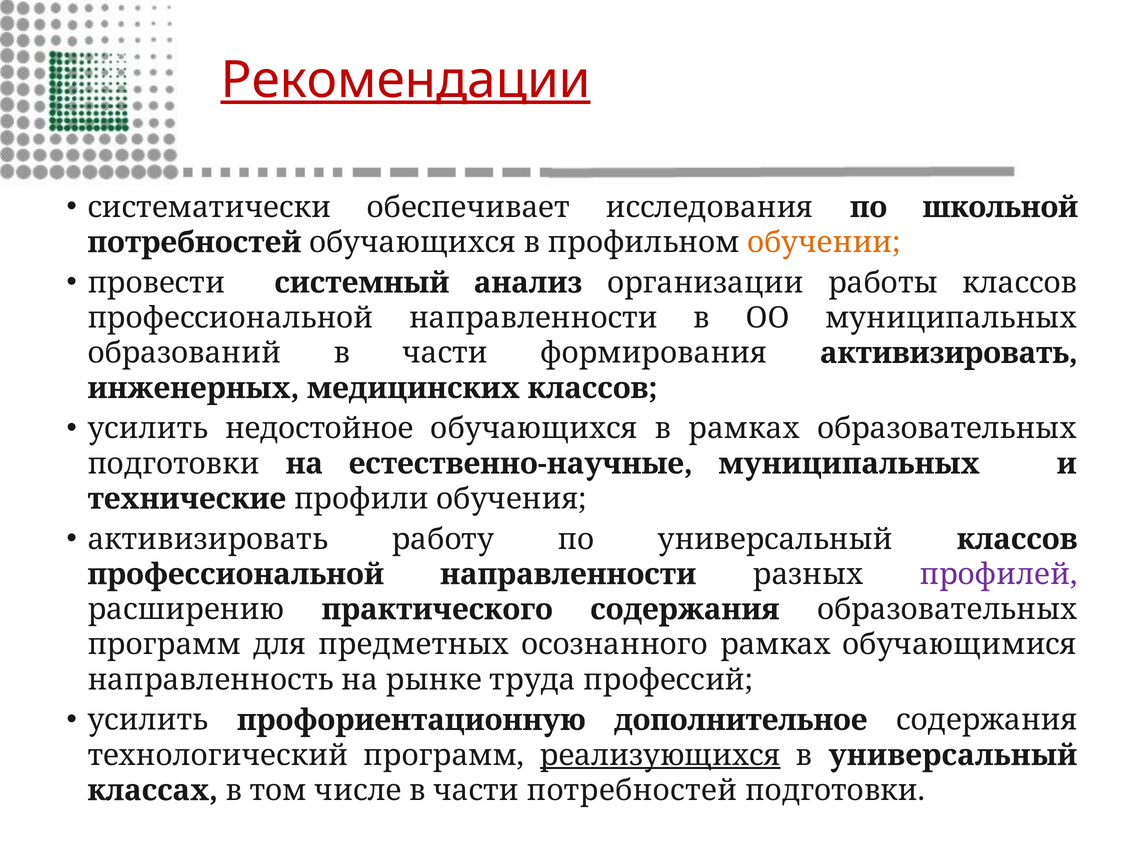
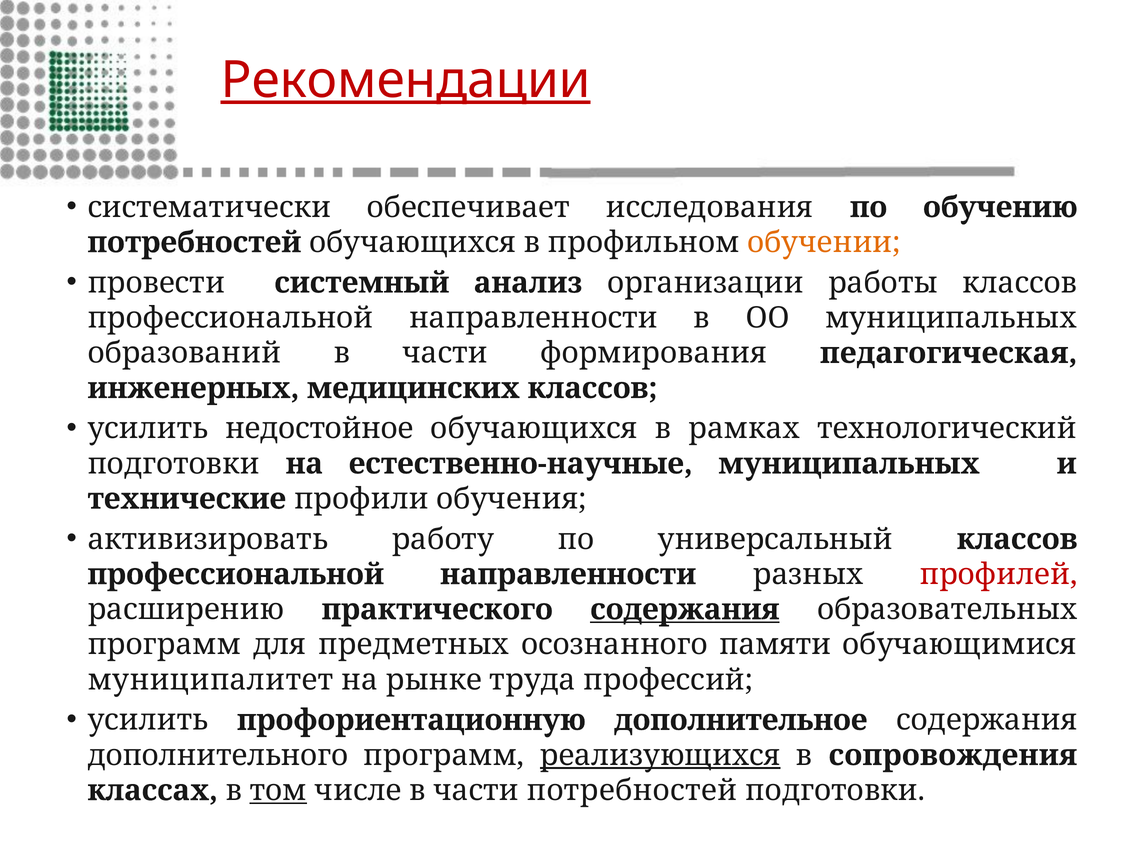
школьной: школьной -> обучению (1000, 207)
формирования активизировать: активизировать -> педагогическая (949, 353)
рамках образовательных: образовательных -> технологический (947, 428)
профилей colour: purple -> red (998, 574)
содержания underline: none -> present (685, 609)
осознанного рамках: рамках -> памяти (775, 644)
направленность: направленность -> муниципалитет (211, 679)
технологический: технологический -> дополнительного (218, 755)
в универсальный: универсальный -> сопровождения (953, 755)
том underline: none -> present (278, 790)
